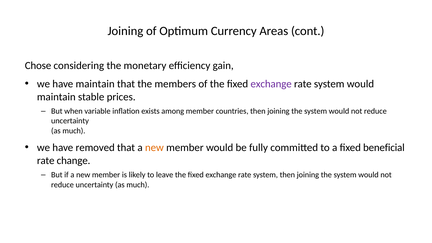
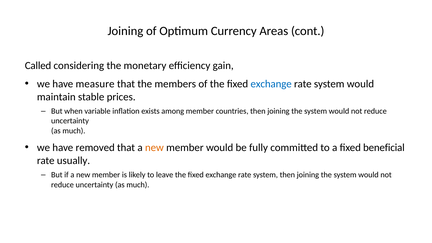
Chose: Chose -> Called (38, 66)
have maintain: maintain -> measure (95, 84)
exchange colour: purple -> blue (271, 84)
change: change -> usually (73, 161)
